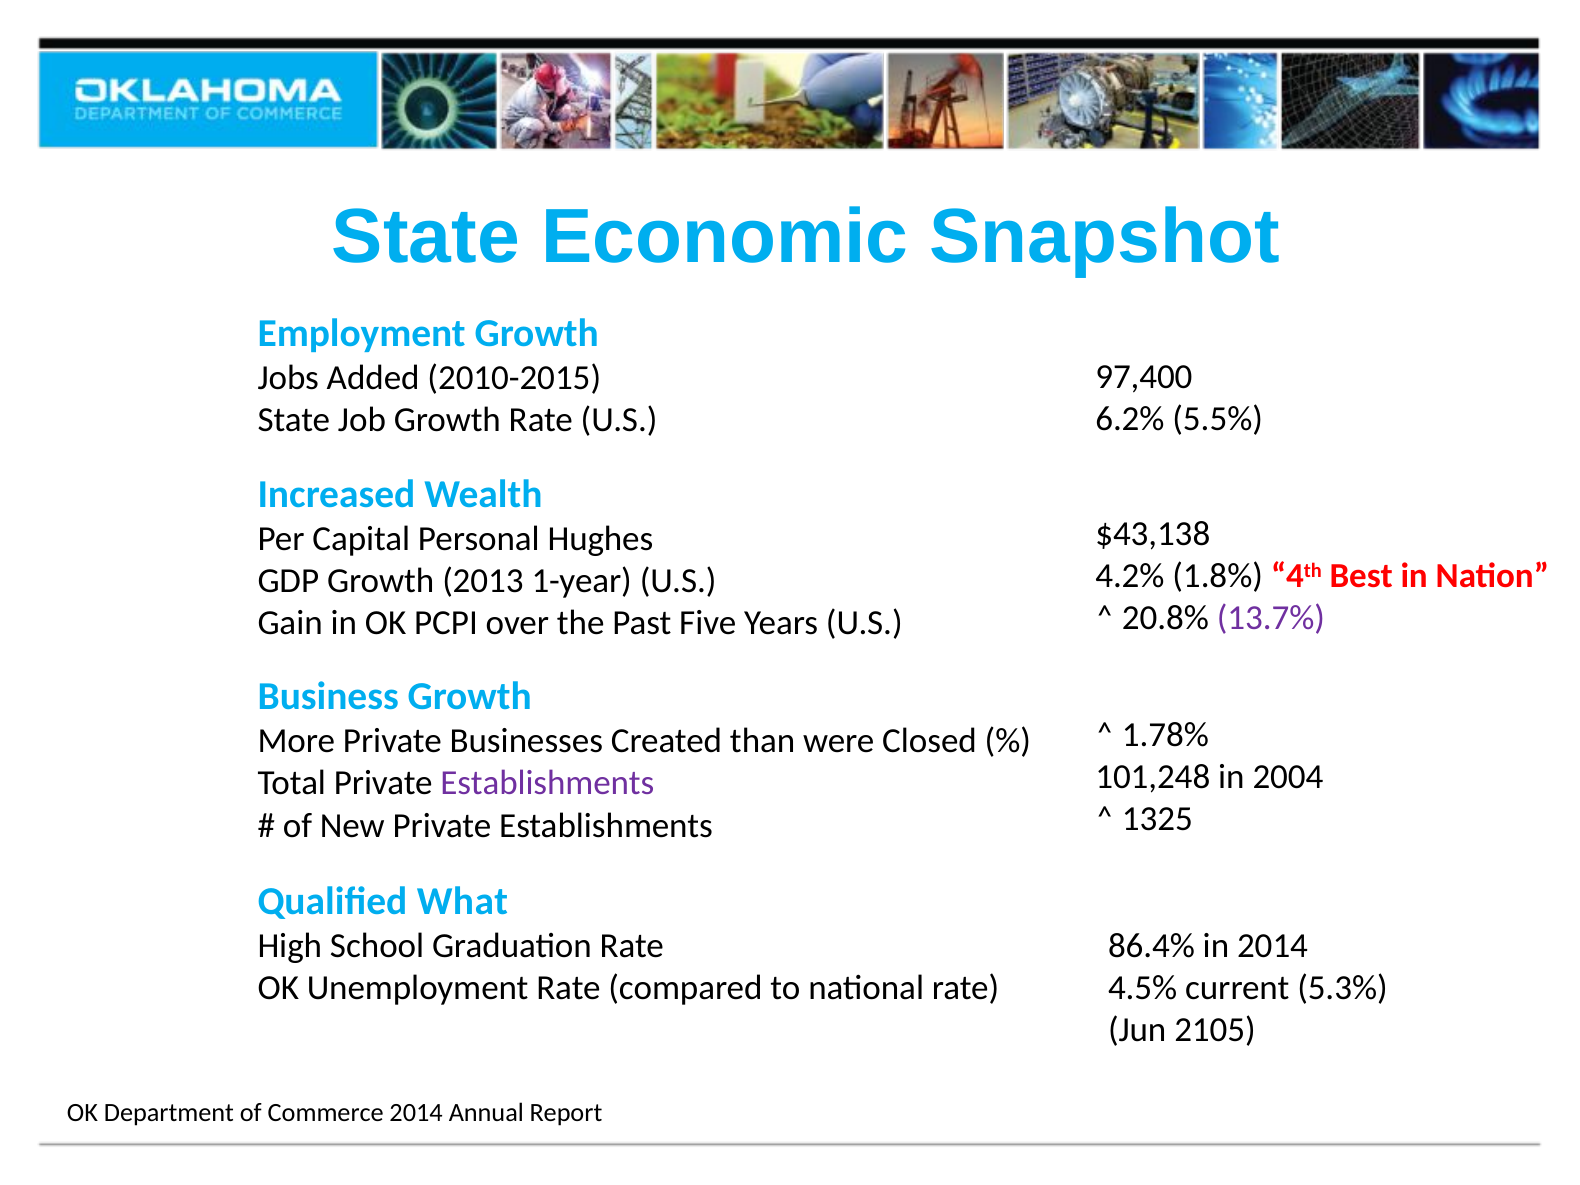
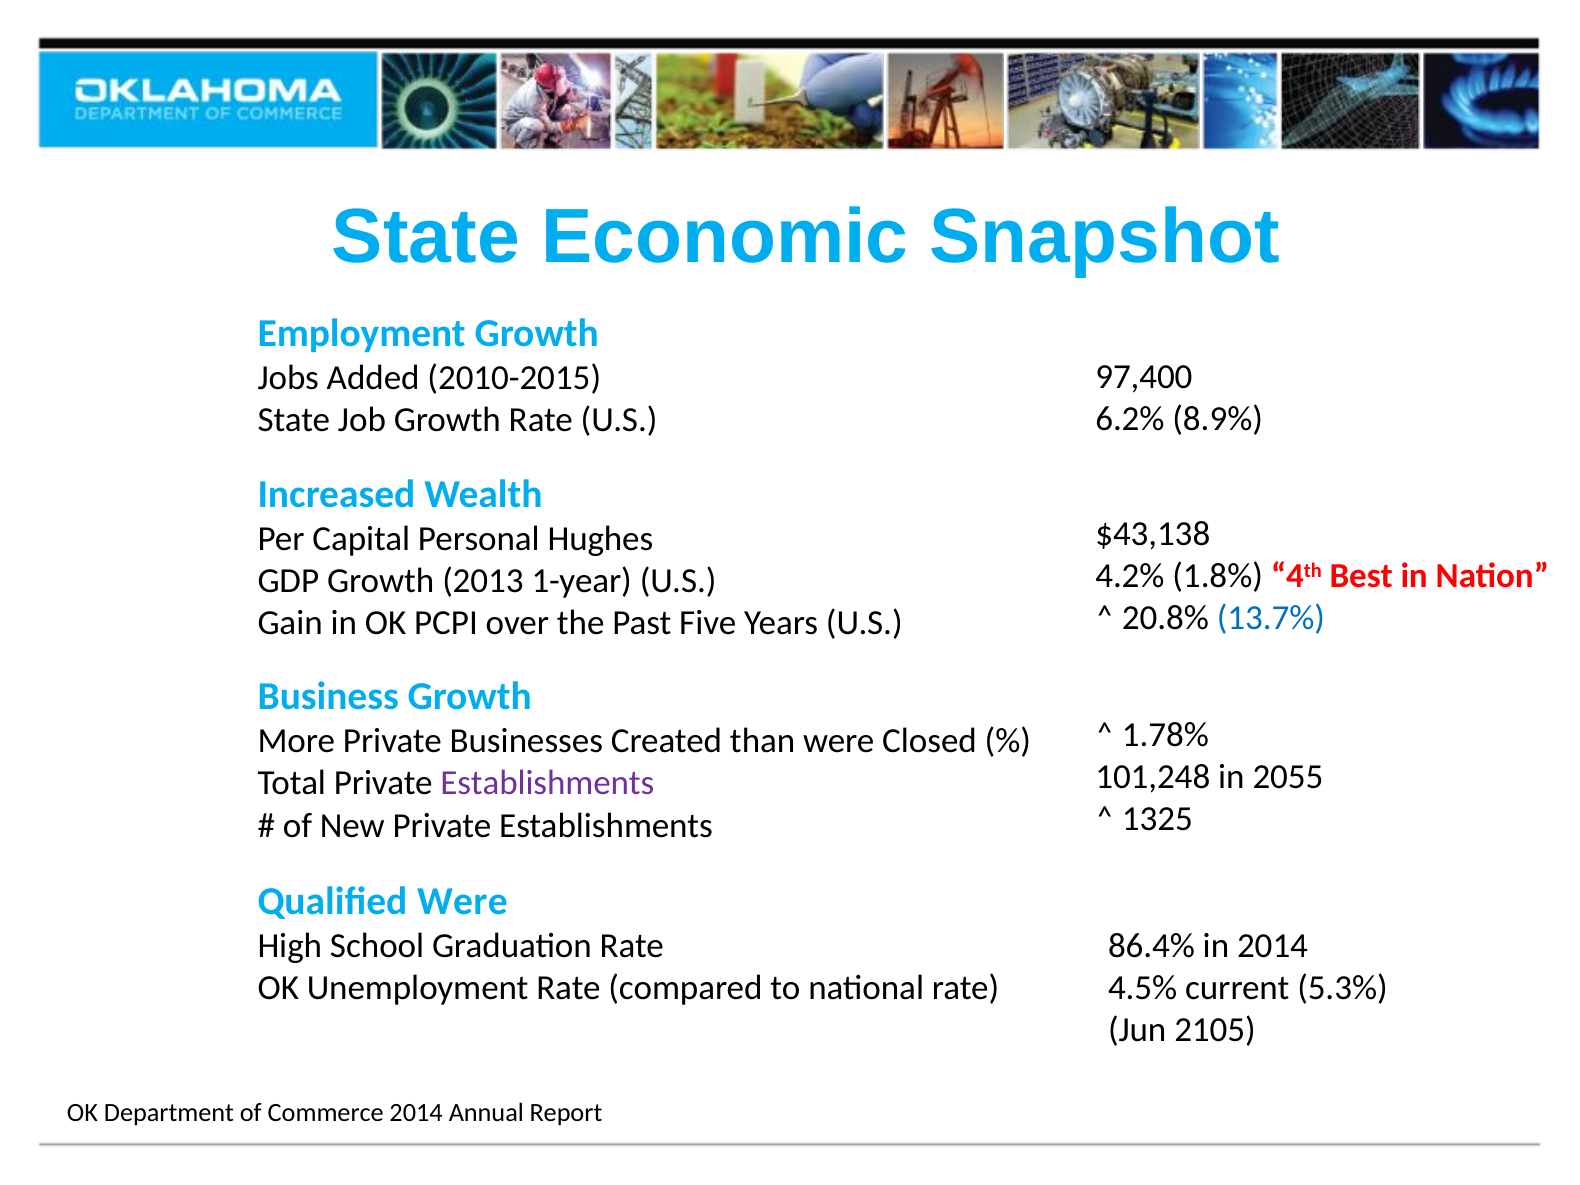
5.5%: 5.5% -> 8.9% (1218, 419)
13.7% colour: purple -> blue (1271, 618)
2004: 2004 -> 2055 (1288, 777)
Qualified What: What -> Were (462, 901)
